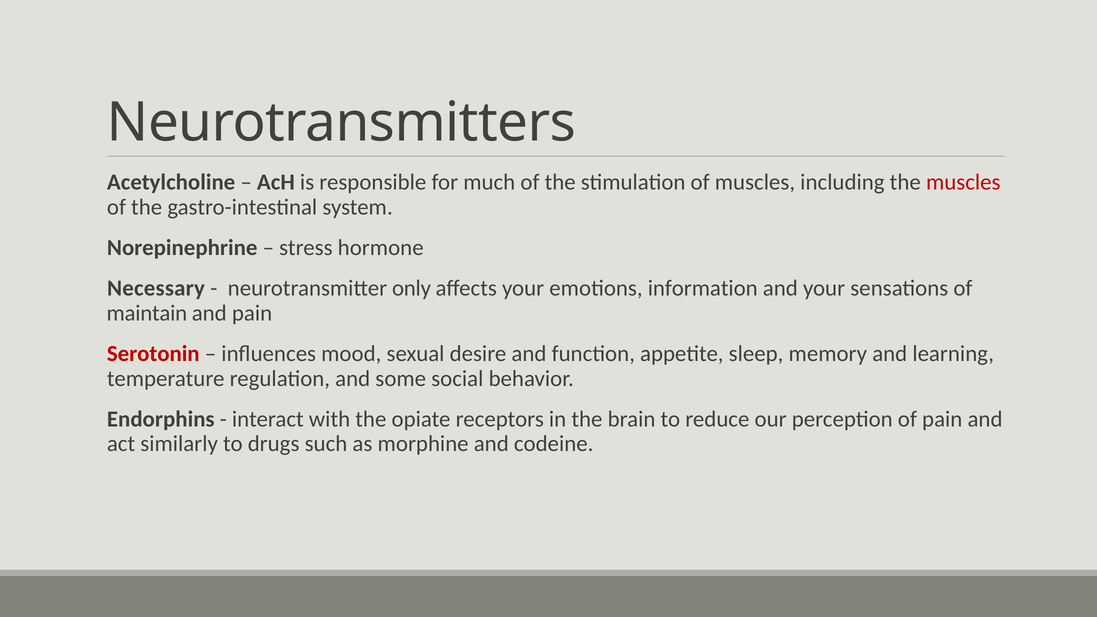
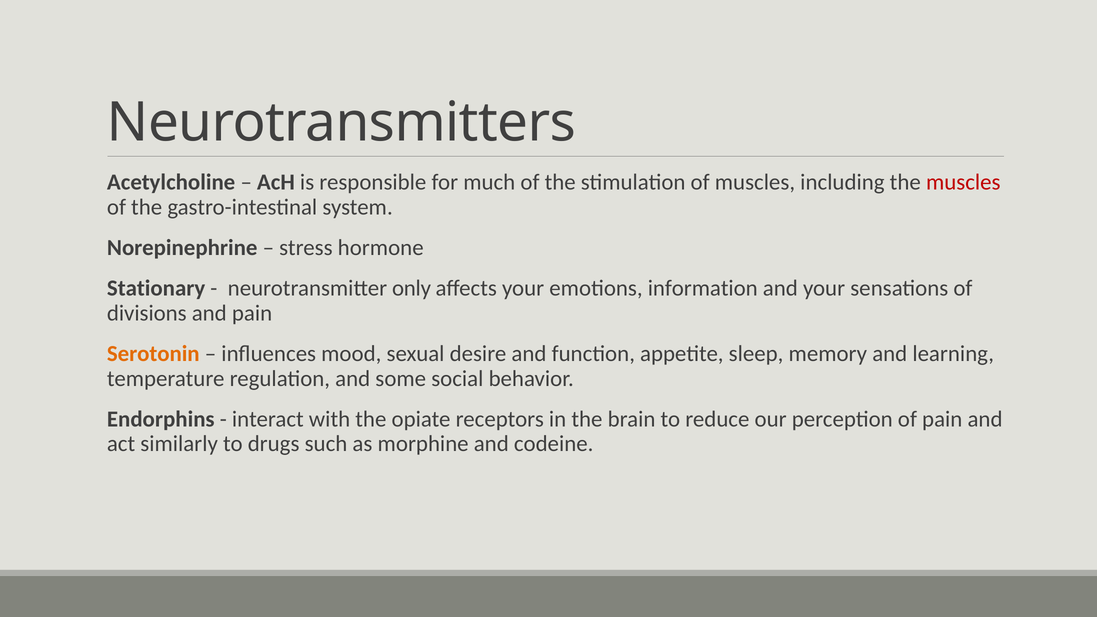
Necessary: Necessary -> Stationary (156, 288)
maintain: maintain -> divisions (147, 313)
Serotonin colour: red -> orange (153, 354)
